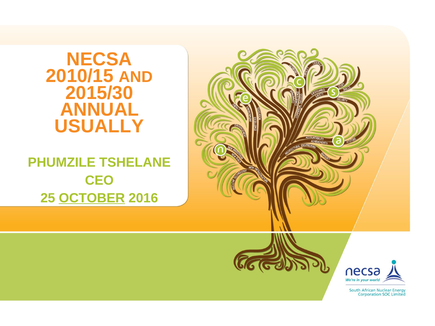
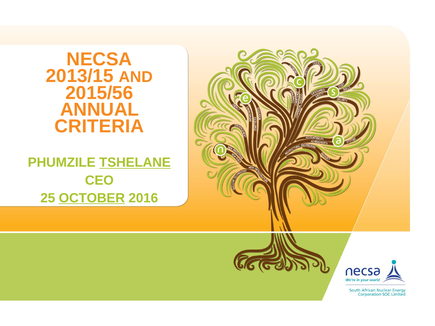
2010/15: 2010/15 -> 2013/15 (80, 76)
2015/30: 2015/30 -> 2015/56 (99, 93)
USUALLY: USUALLY -> CRITERIA (99, 126)
TSHELANE underline: none -> present (135, 163)
